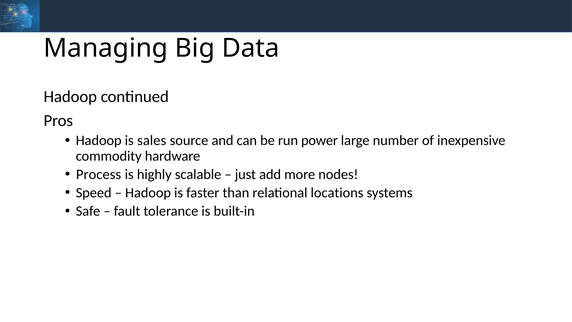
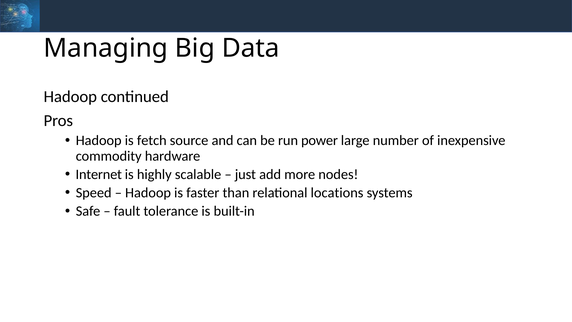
sales: sales -> fetch (152, 140)
Process: Process -> Internet (99, 174)
